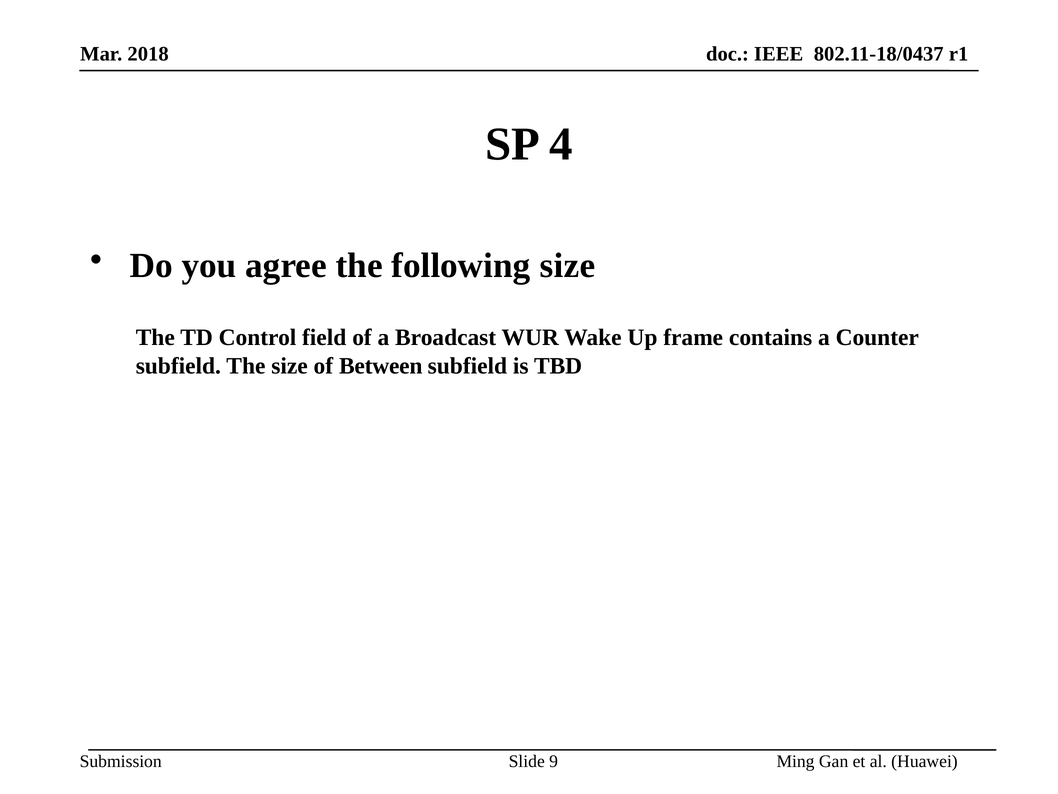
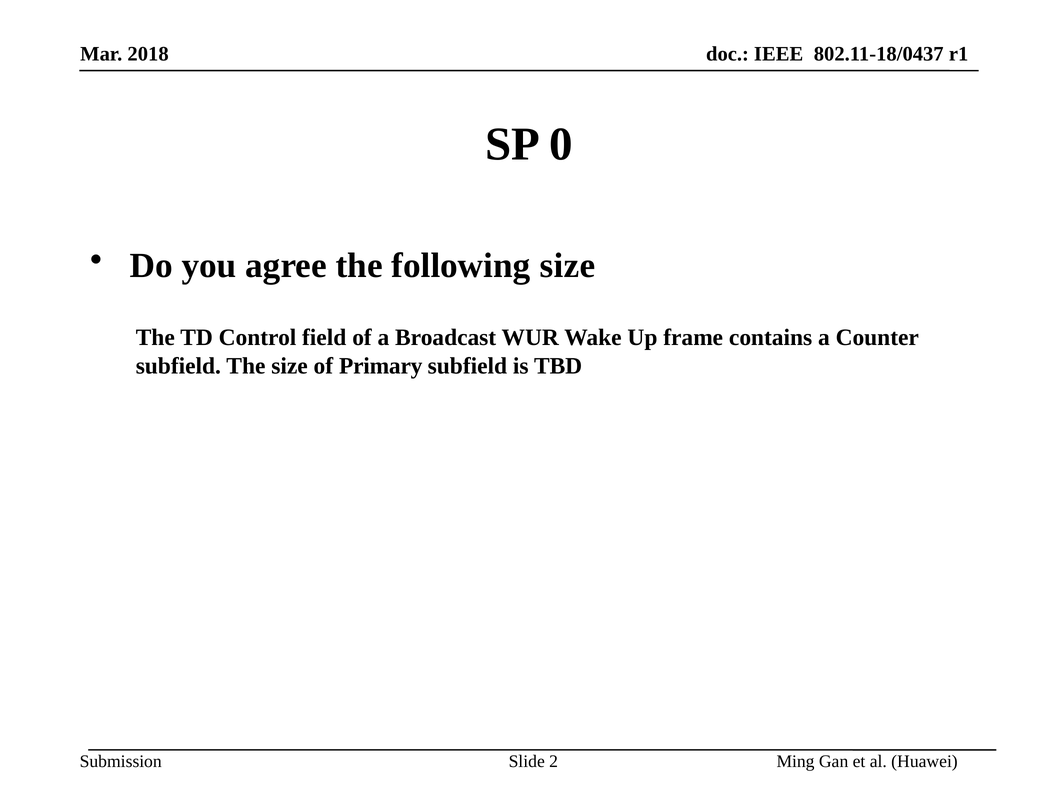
4: 4 -> 0 (561, 144)
Between: Between -> Primary (381, 366)
9: 9 -> 2 (554, 761)
